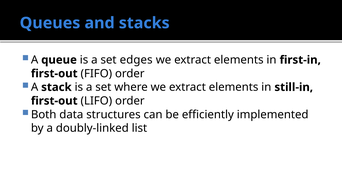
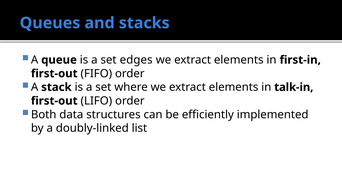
still-in: still-in -> talk-in (294, 87)
